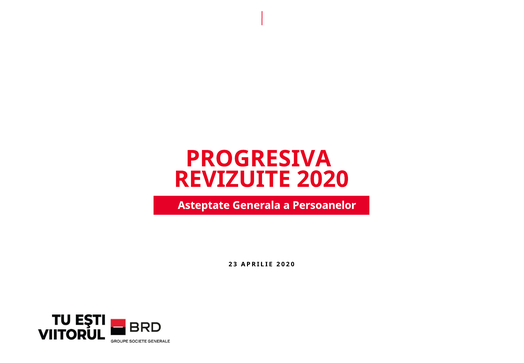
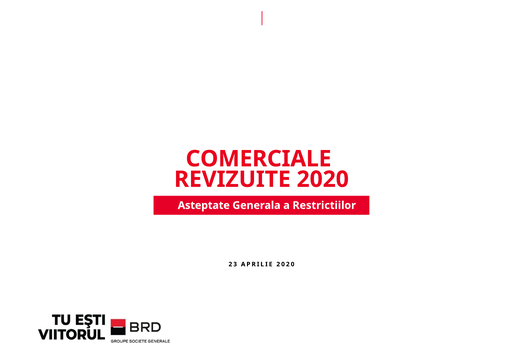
PROGRESIVA: PROGRESIVA -> COMERCIALE (259, 159)
Persoanelor: Persoanelor -> Restrictiilor (324, 205)
